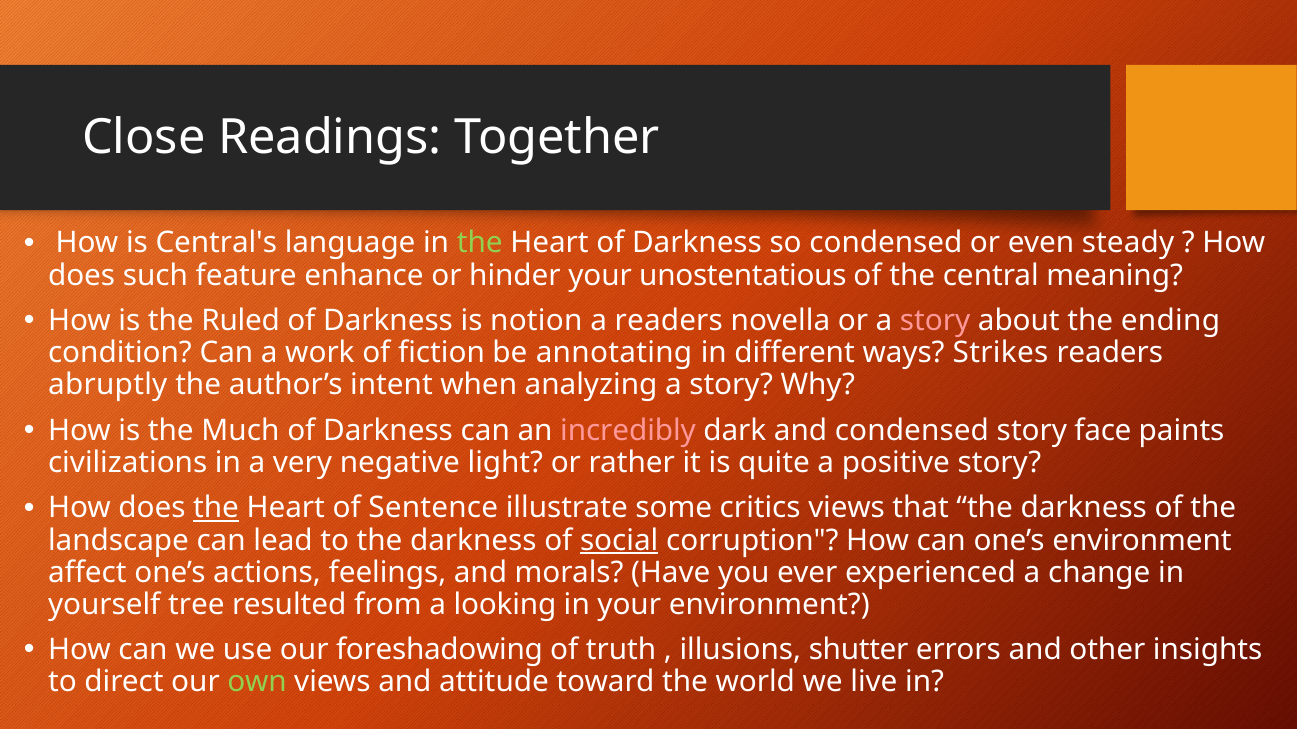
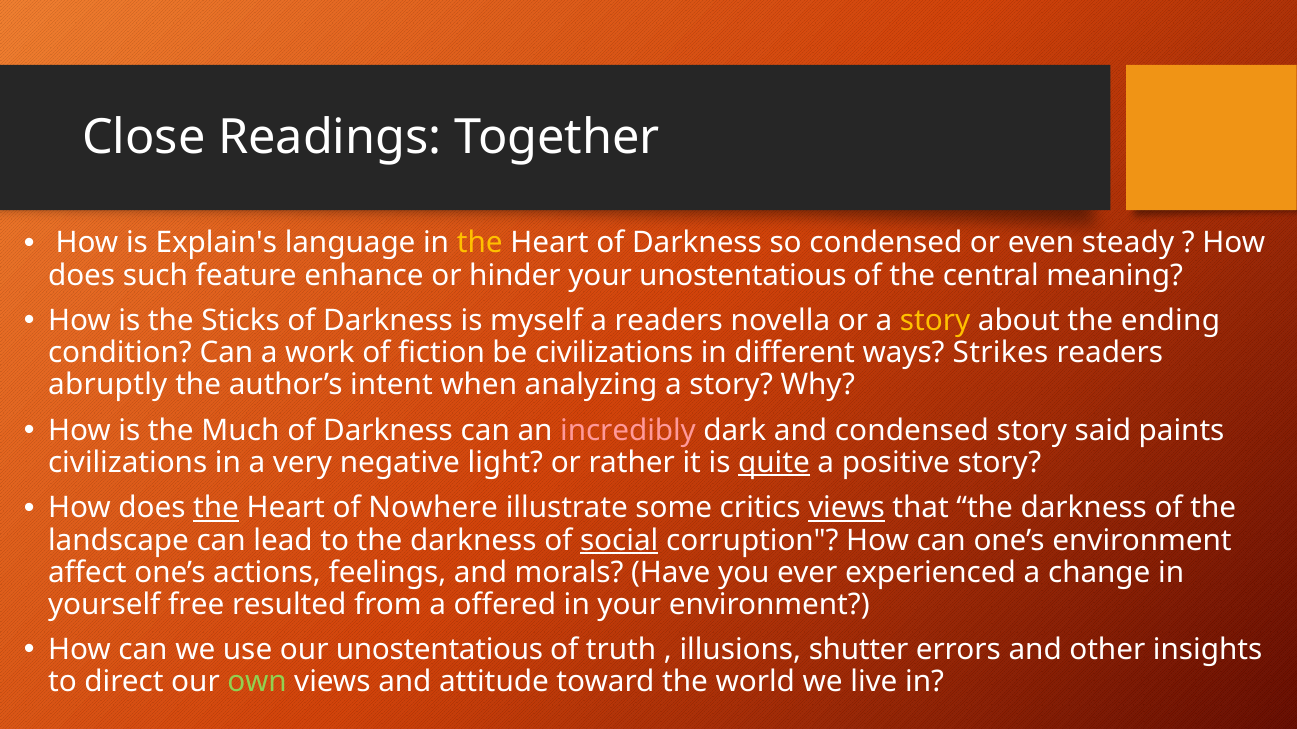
Central's: Central's -> Explain's (216, 243)
the colour: light green -> yellow (480, 243)
Ruled: Ruled -> Sticks (241, 321)
notion: notion -> myself (536, 321)
story colour: pink -> yellow (935, 321)
be annotating: annotating -> civilizations (614, 353)
face: face -> said (1103, 431)
quite underline: none -> present (774, 463)
Sentence: Sentence -> Nowhere (433, 509)
views underline: none -> present (847, 509)
tree: tree -> free (196, 605)
looking: looking -> offered (505, 605)
our foreshadowing: foreshadowing -> unostentatious (439, 650)
